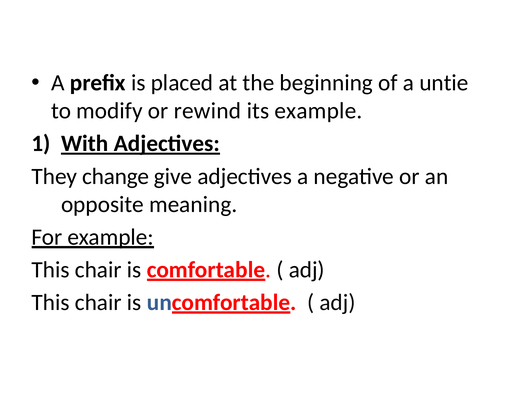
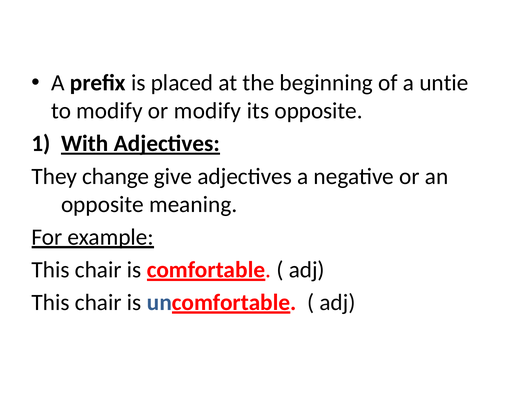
or rewind: rewind -> modify (208, 111)
its example: example -> opposite (319, 111)
